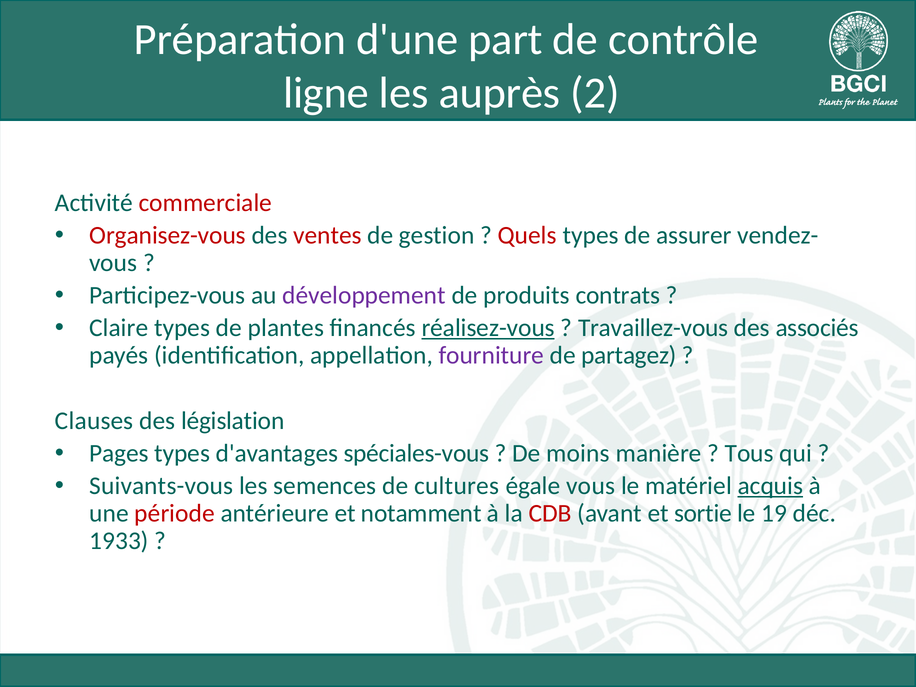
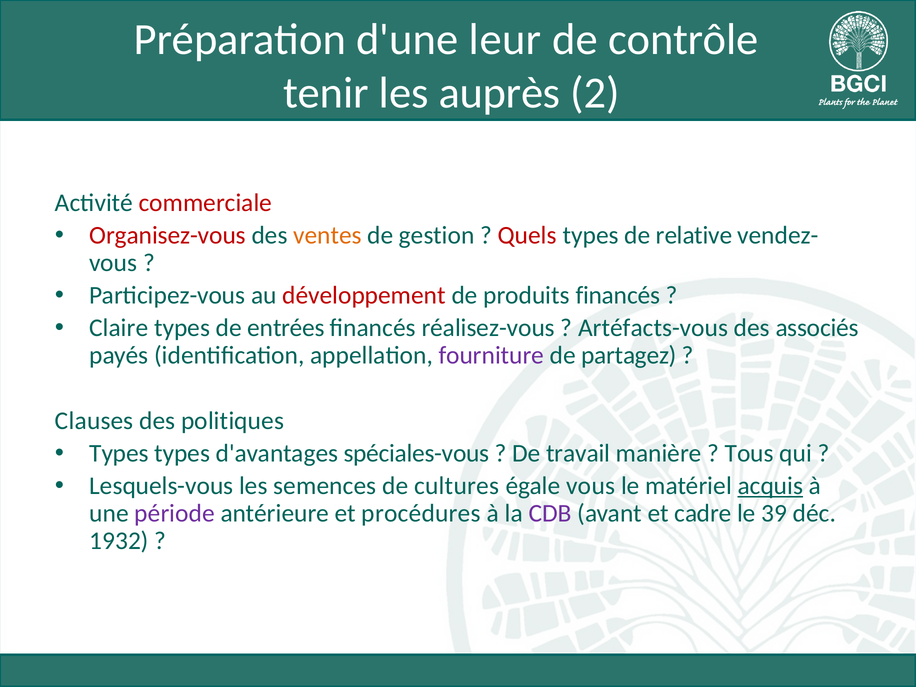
part: part -> leur (505, 40)
ligne: ligne -> tenir (326, 93)
ventes colour: red -> orange (327, 235)
assurer: assurer -> relative (694, 235)
développement colour: purple -> red (364, 295)
produits contrats: contrats -> financés (618, 295)
plantes: plantes -> entrées (286, 328)
réalisez-vous underline: present -> none (488, 328)
Travaillez-vous: Travaillez-vous -> Artéfacts-vous (653, 328)
législation: législation -> politiques (233, 421)
Pages: Pages -> Types (119, 453)
moins: moins -> travail (578, 453)
Suivants-vous: Suivants-vous -> Lesquels-vous (161, 486)
période colour: red -> purple (175, 513)
notamment: notamment -> procédures (421, 513)
CDB colour: red -> purple (550, 513)
sortie: sortie -> cadre (703, 513)
19: 19 -> 39 (774, 513)
1933: 1933 -> 1932 (119, 541)
